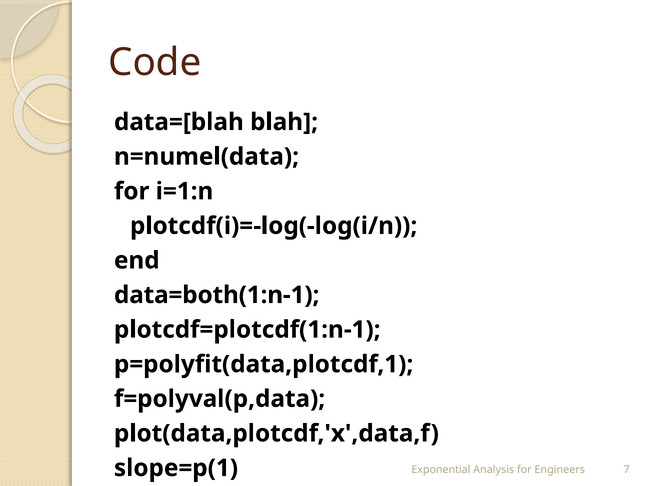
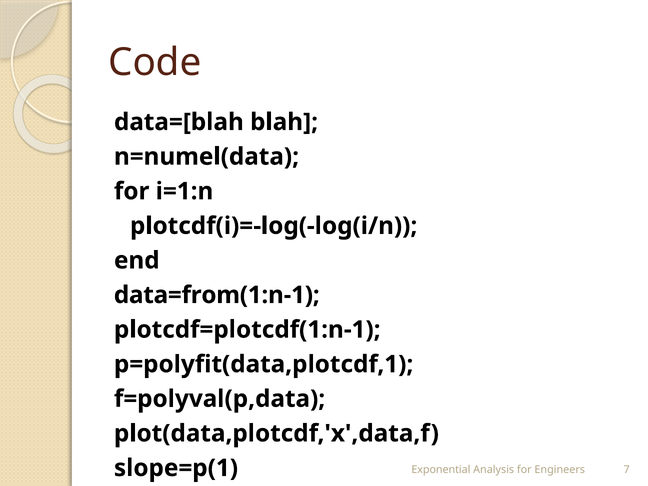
data=both(1:n-1: data=both(1:n-1 -> data=from(1:n-1 (217, 295)
